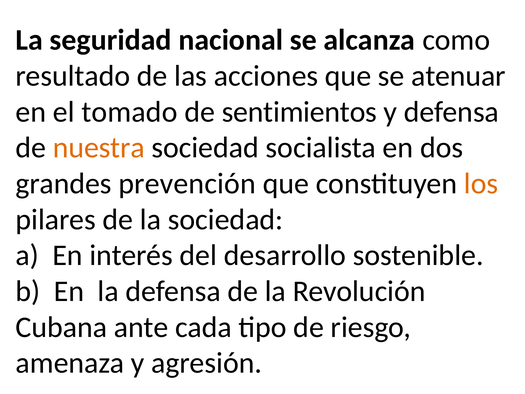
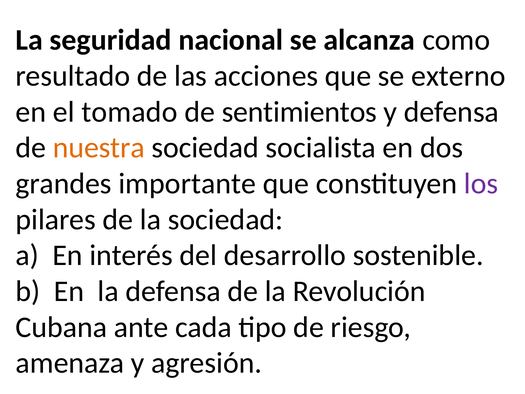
atenuar: atenuar -> externo (458, 76)
prevención: prevención -> importante (187, 183)
los colour: orange -> purple (481, 183)
